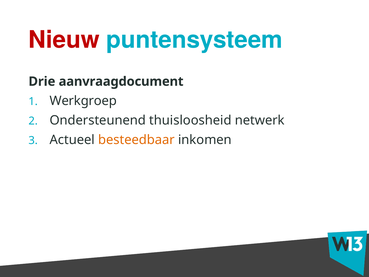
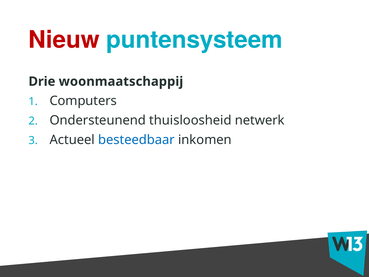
aanvraagdocument: aanvraagdocument -> woonmaatschappij (121, 81)
Werkgroep: Werkgroep -> Computers (83, 101)
besteedbaar colour: orange -> blue (136, 140)
